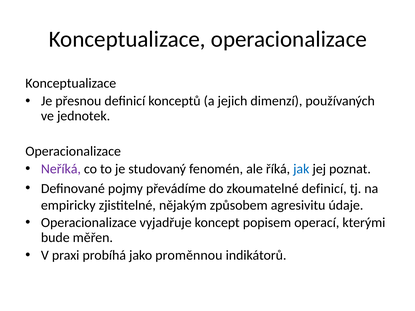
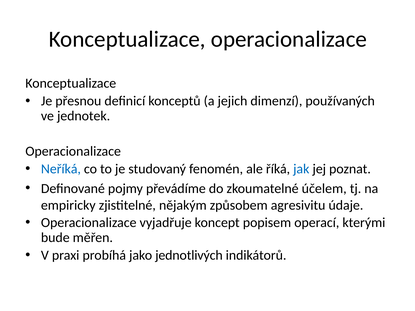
Neříká colour: purple -> blue (61, 169)
zkoumatelné definicí: definicí -> účelem (324, 189)
proměnnou: proměnnou -> jednotlivých (189, 255)
